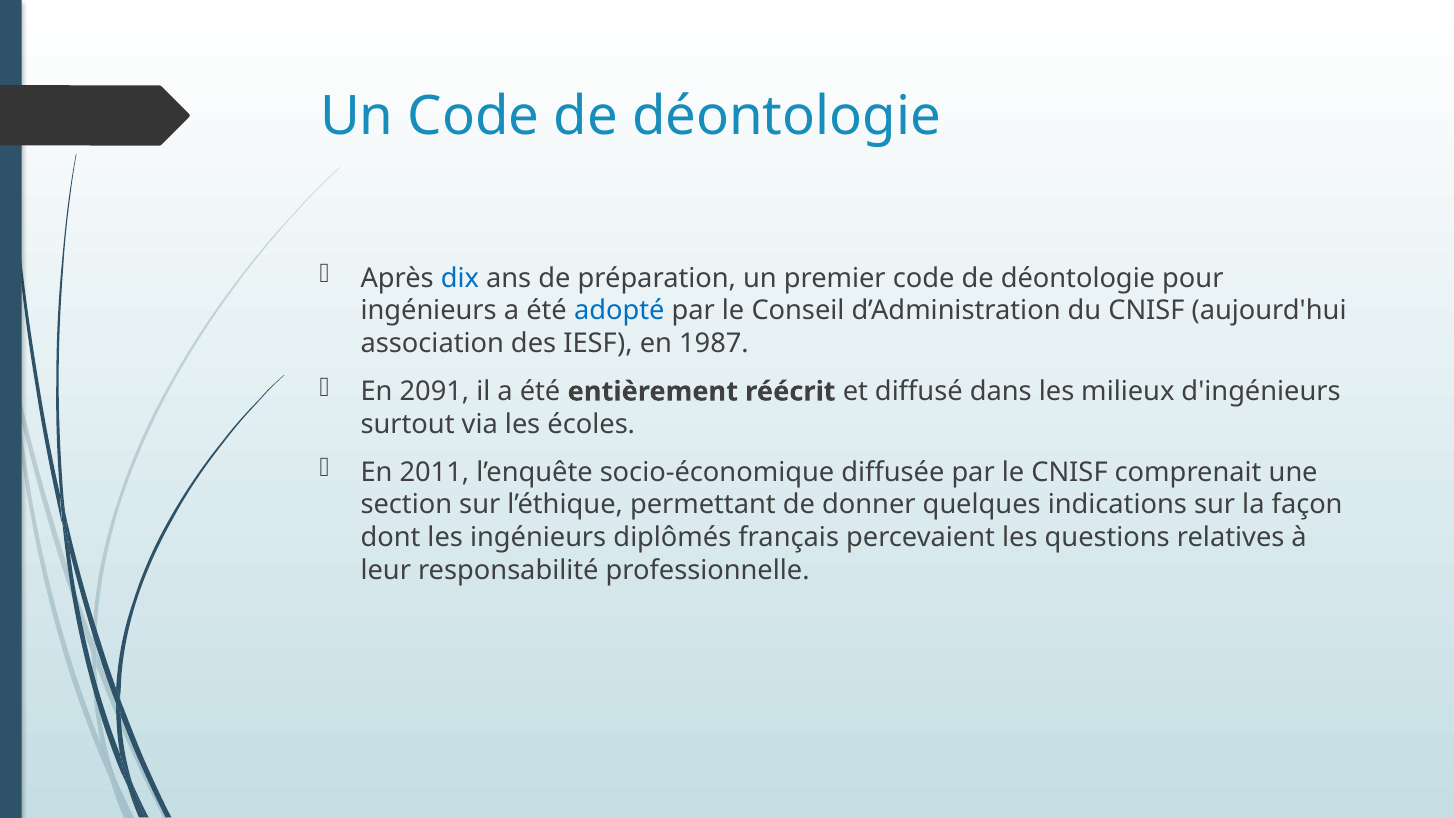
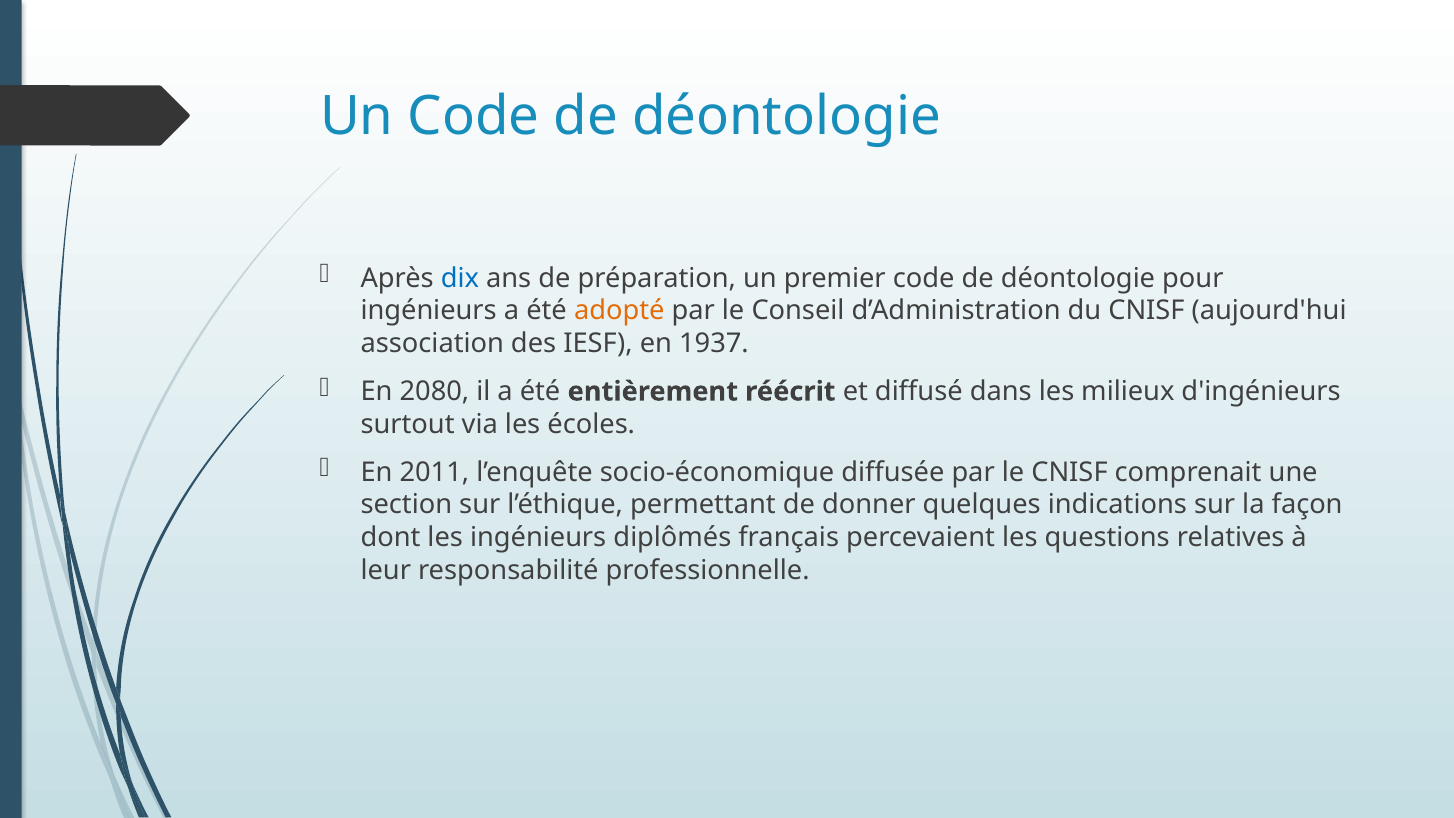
adopté colour: blue -> orange (619, 311)
1987: 1987 -> 1937 (714, 344)
2091: 2091 -> 2080 (434, 391)
